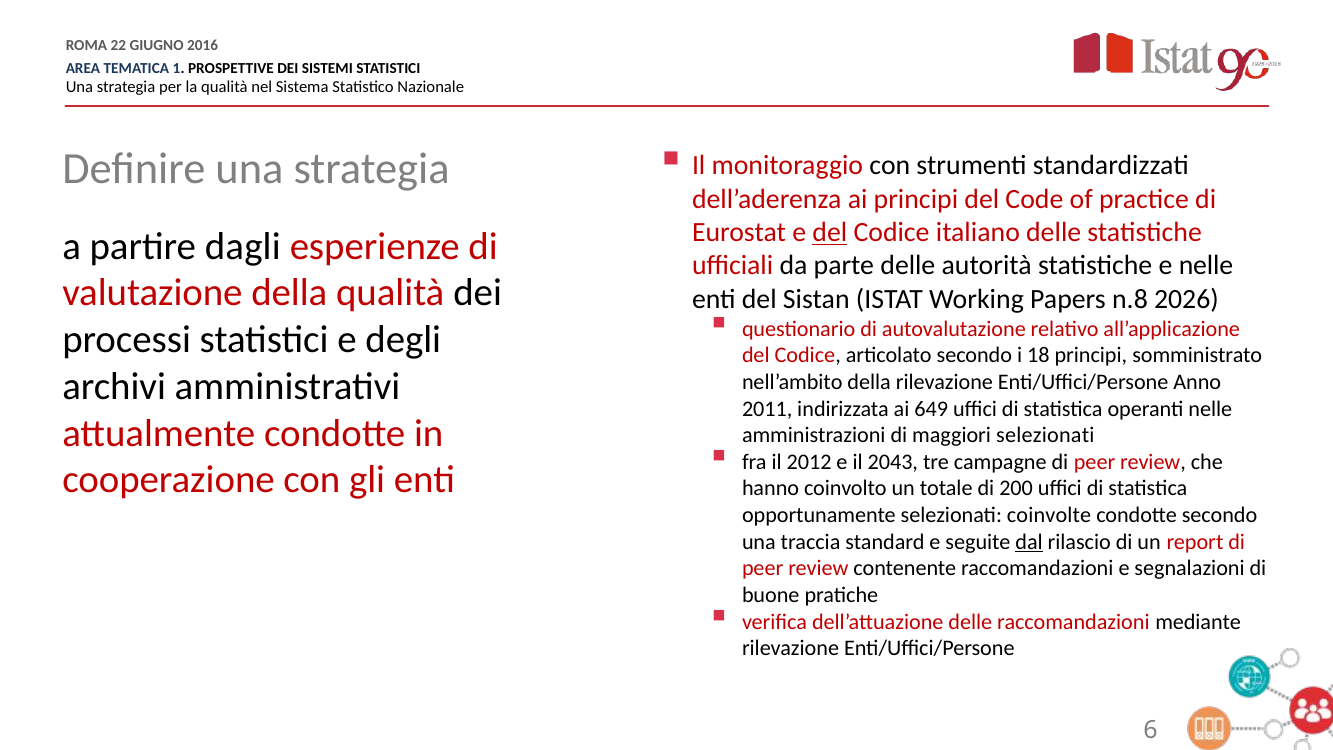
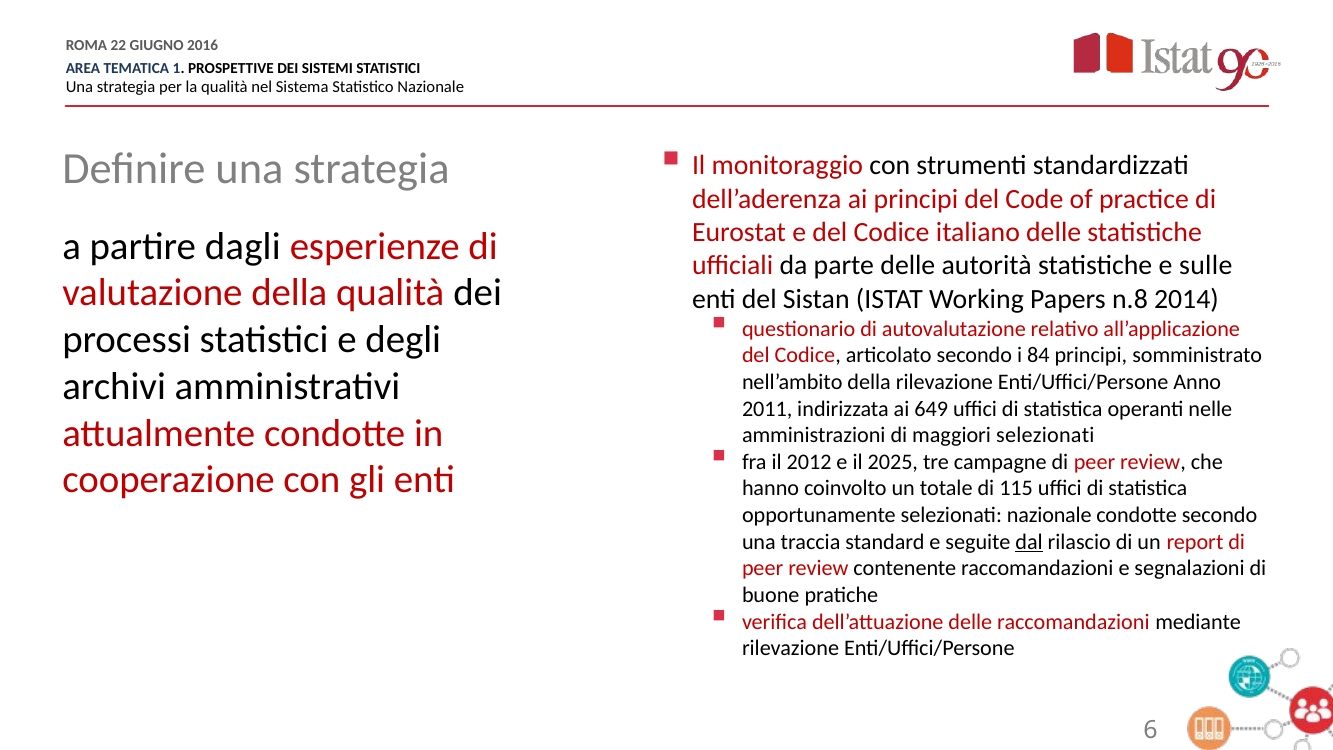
del underline: present -> none (830, 232)
e nelle: nelle -> sulle (1206, 266)
2026: 2026 -> 2014 (1186, 299)
18: 18 -> 84 (1038, 355)
2043: 2043 -> 2025 (893, 462)
200: 200 -> 115 (1016, 489)
selezionati coinvolte: coinvolte -> nazionale (1049, 515)
